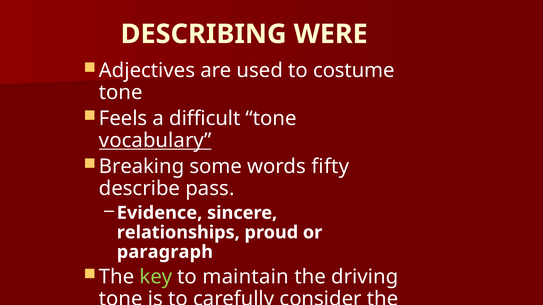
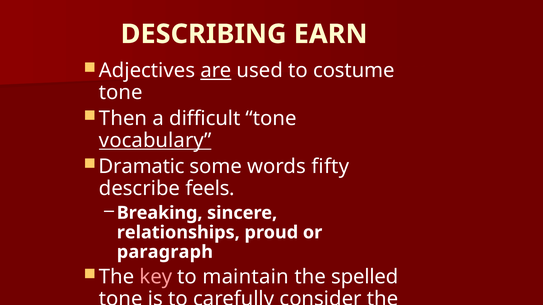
WERE: WERE -> EARN (331, 34)
are underline: none -> present (216, 71)
Feels: Feels -> Then (123, 119)
Breaking: Breaking -> Dramatic (142, 167)
pass: pass -> feels (210, 189)
Evidence: Evidence -> Breaking (160, 213)
key colour: light green -> pink (156, 277)
driving: driving -> spelled (365, 277)
